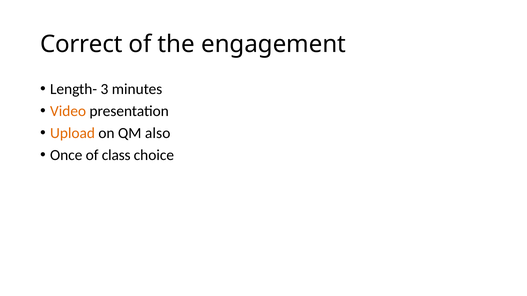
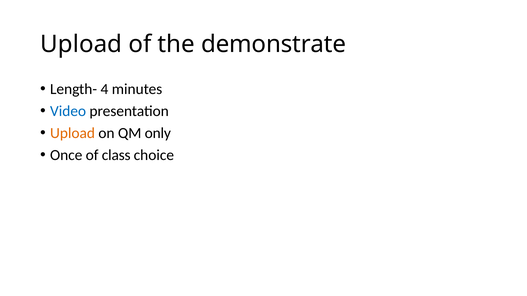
Correct: Correct -> Upload (81, 44)
engagement: engagement -> demonstrate (274, 44)
3: 3 -> 4 (104, 89)
Video colour: orange -> blue (68, 111)
also: also -> only (158, 133)
